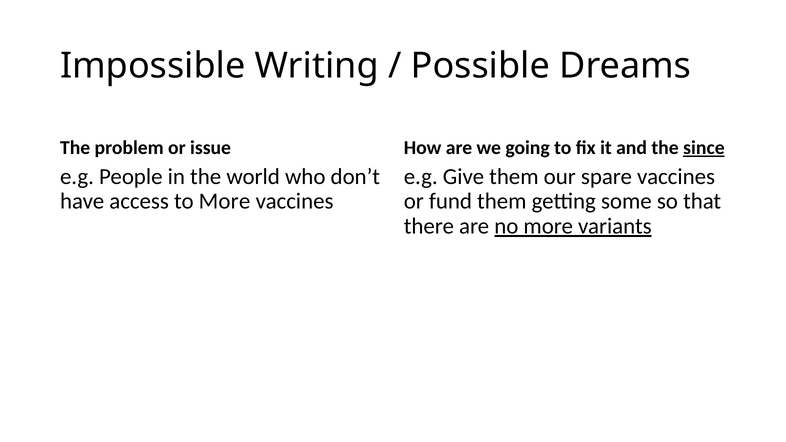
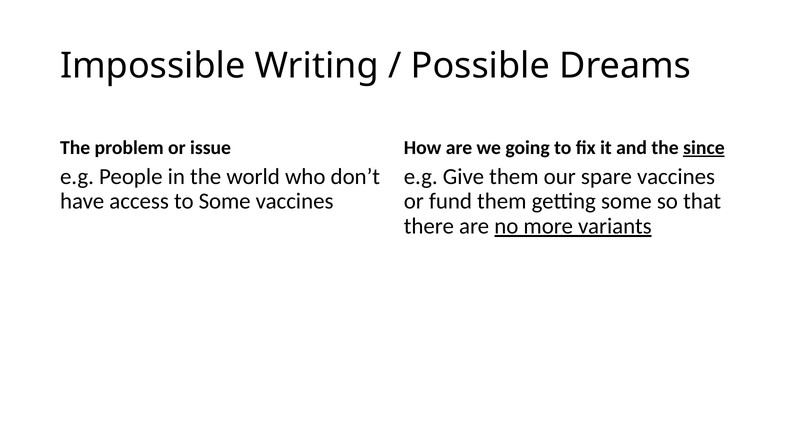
to More: More -> Some (225, 201)
